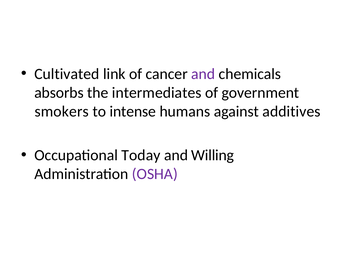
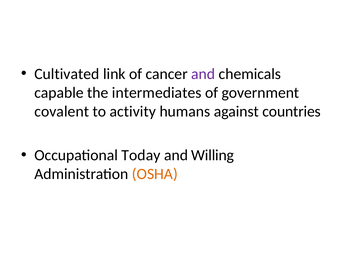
absorbs: absorbs -> capable (59, 93)
smokers: smokers -> covalent (62, 111)
intense: intense -> activity (133, 111)
additives: additives -> countries (292, 111)
OSHA colour: purple -> orange (155, 174)
